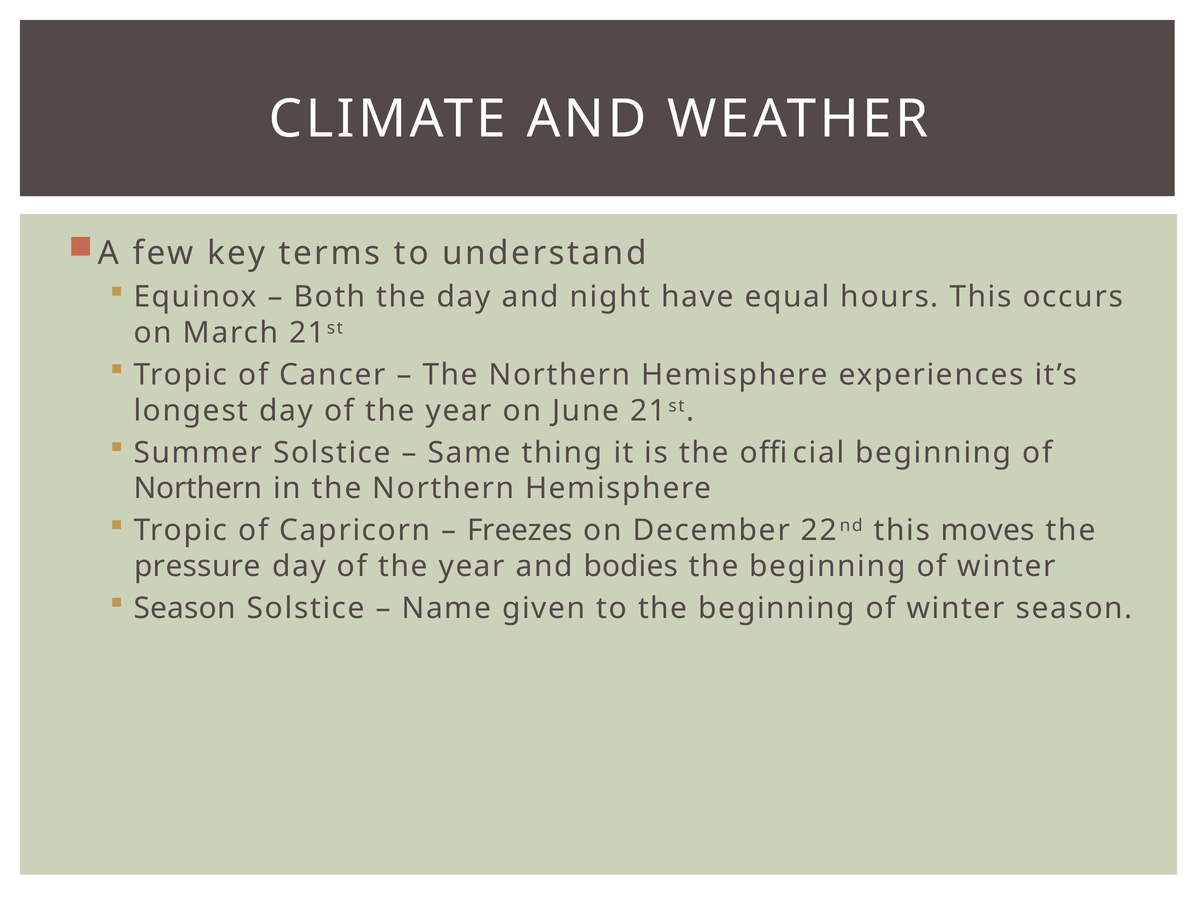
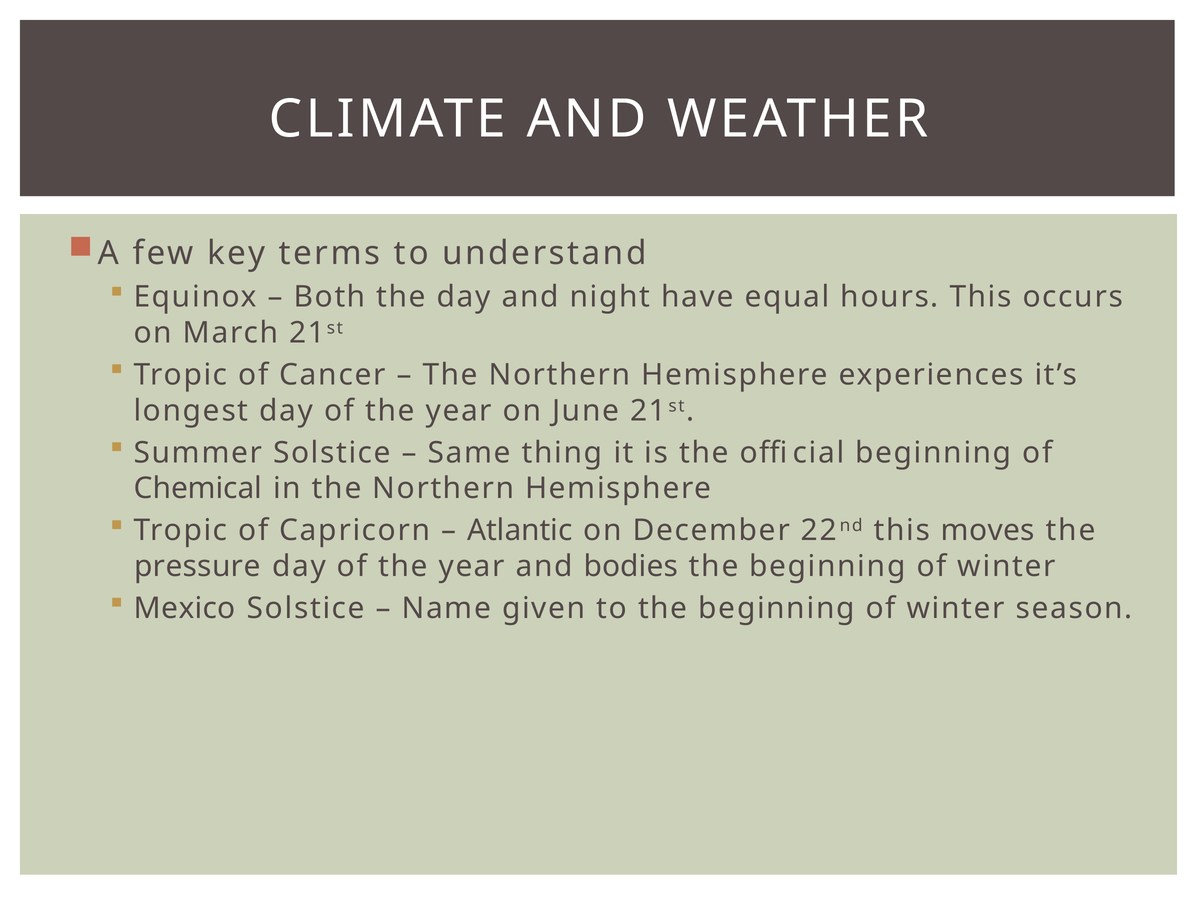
Northern: Northern -> Chemical (198, 489)
Freezes: Freezes -> Atlantic (520, 531)
Season: Season -> Mexico (185, 609)
